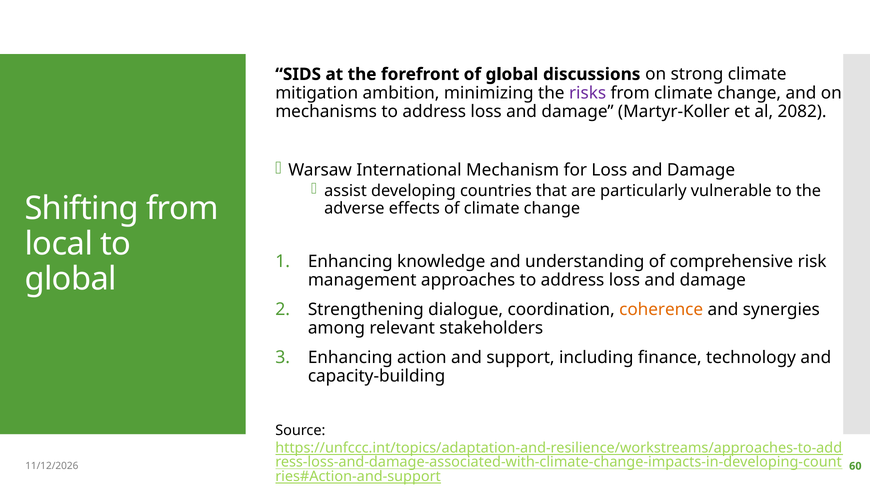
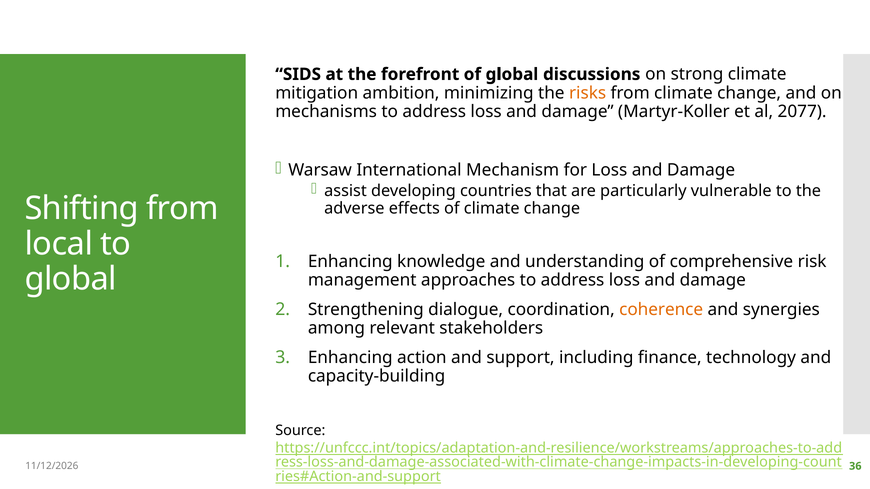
risks colour: purple -> orange (588, 93)
2082: 2082 -> 2077 (802, 112)
60: 60 -> 36 (855, 466)
